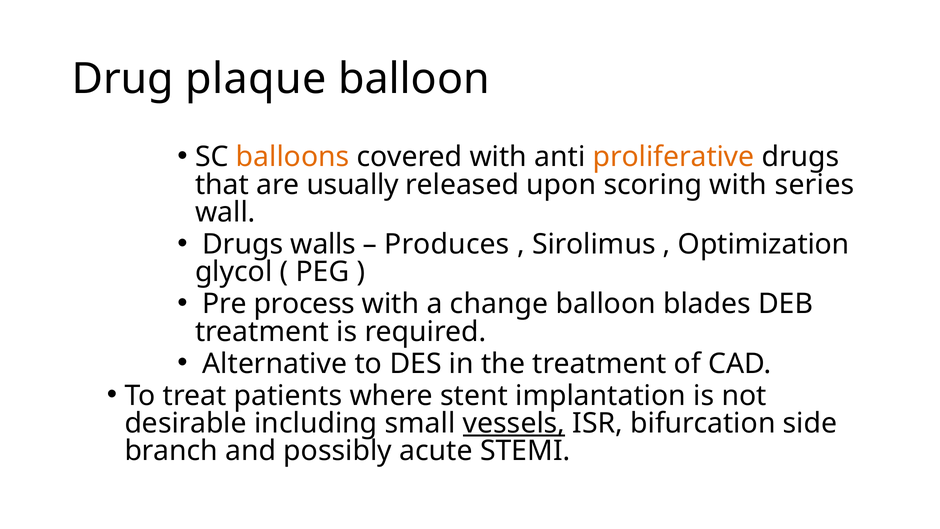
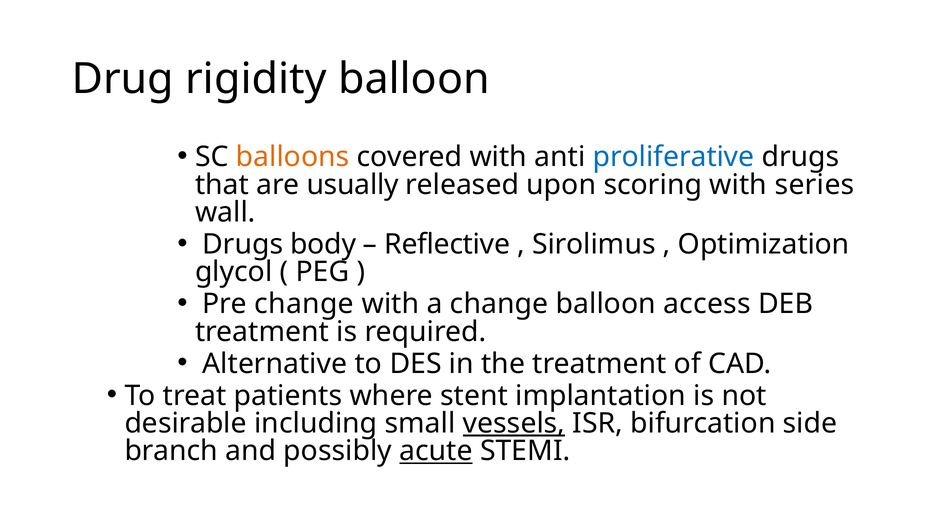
plaque: plaque -> rigidity (256, 79)
proliferative colour: orange -> blue (674, 157)
walls: walls -> body (323, 244)
Produces: Produces -> Reflective (447, 244)
Pre process: process -> change (304, 304)
blades: blades -> access (707, 304)
acute underline: none -> present (436, 451)
